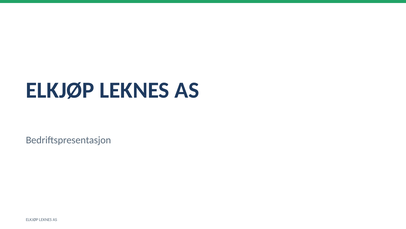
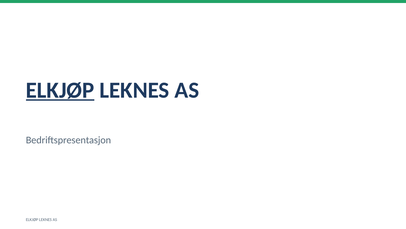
ELKJØP underline: none -> present (60, 90)
